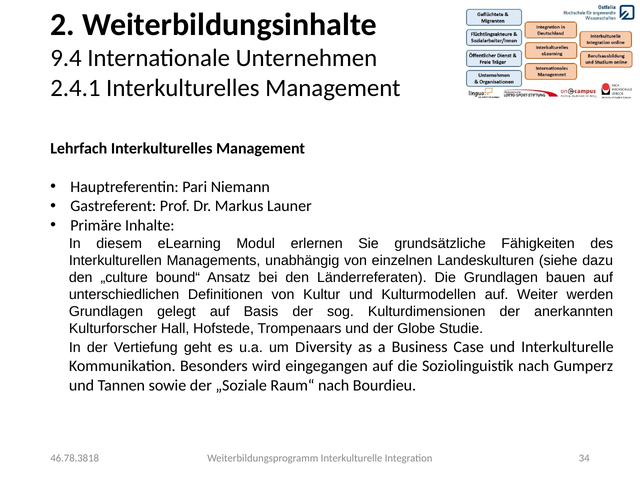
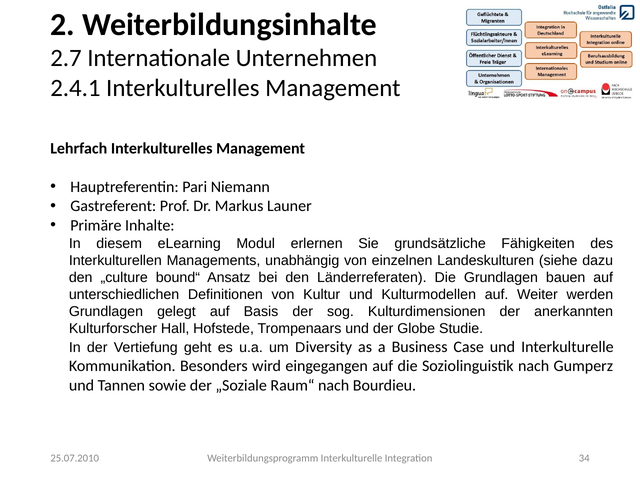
9.4: 9.4 -> 2.7 (66, 58)
46.78.3818: 46.78.3818 -> 25.07.2010 (75, 458)
